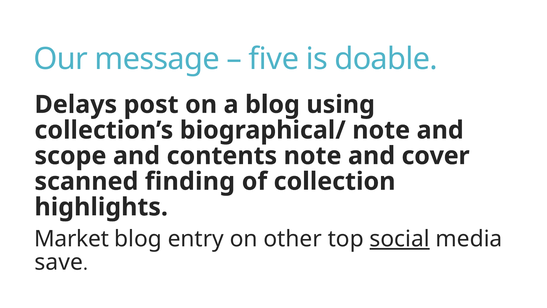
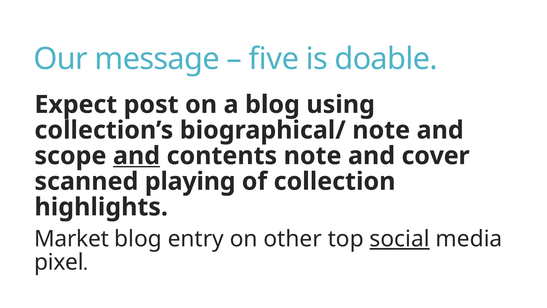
Delays: Delays -> Expect (76, 105)
and underline: none -> present (137, 156)
finding: finding -> playing (190, 181)
save: save -> pixel (59, 262)
